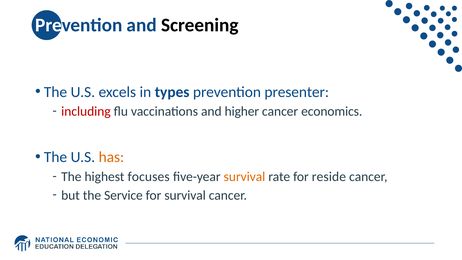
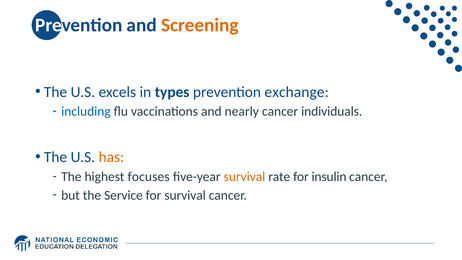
Screening colour: black -> orange (200, 25)
presenter: presenter -> exchange (297, 92)
including colour: red -> blue (86, 111)
higher: higher -> nearly (242, 111)
economics: economics -> individuals (332, 111)
reside: reside -> insulin (329, 177)
